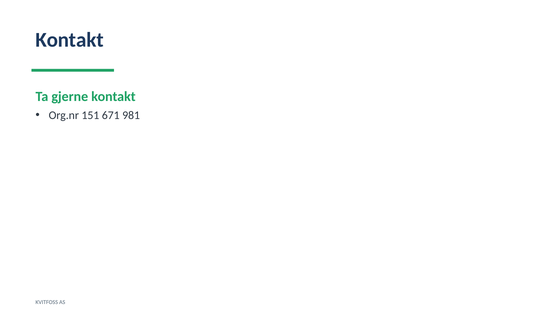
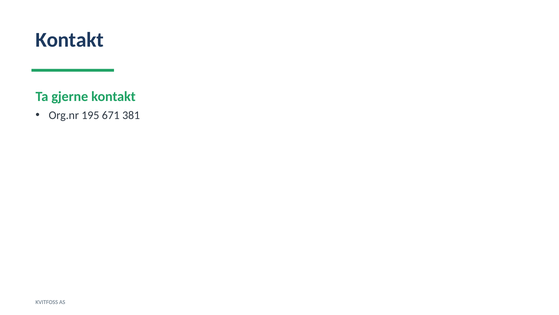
151: 151 -> 195 (90, 115)
981: 981 -> 381 (131, 115)
